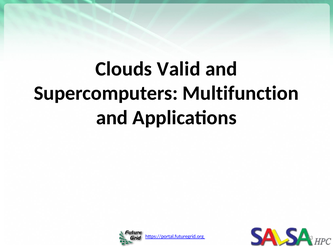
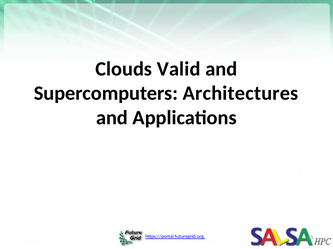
Multifunction: Multifunction -> Architectures (241, 94)
